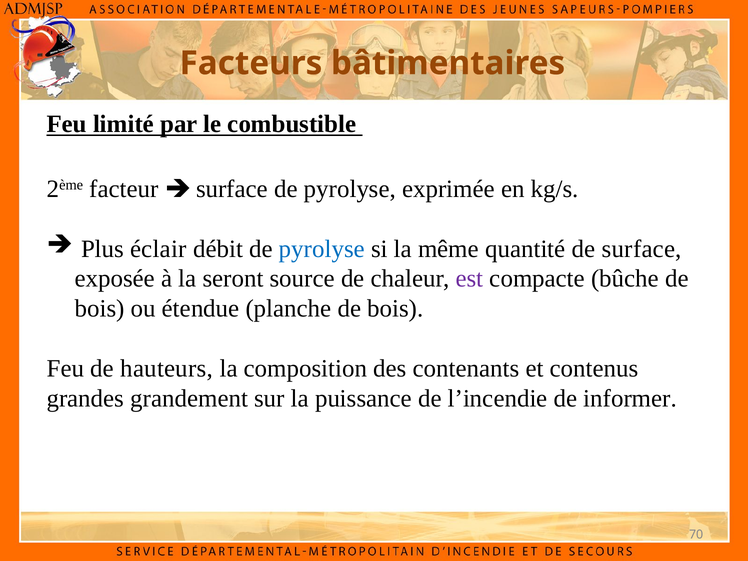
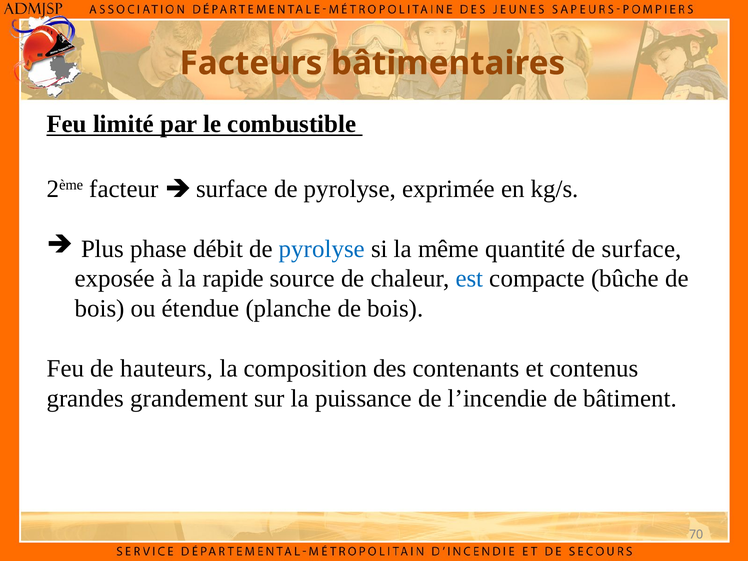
éclair: éclair -> phase (159, 249)
seront: seront -> rapide (233, 279)
est colour: purple -> blue (469, 279)
informer: informer -> bâtiment (630, 398)
